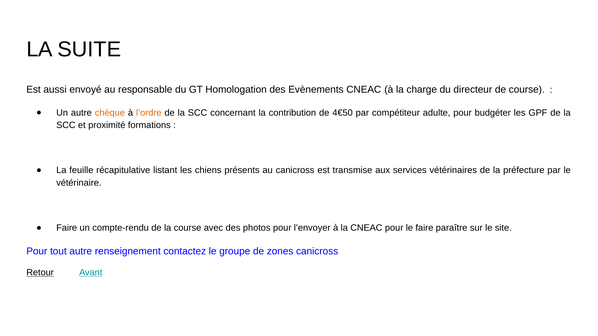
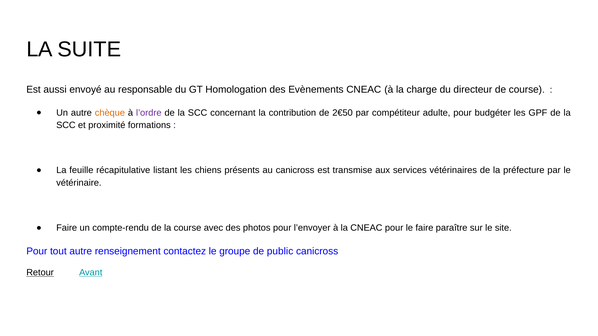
l’ordre colour: orange -> purple (149, 113)
4€50: 4€50 -> 2€50 (343, 113)
zones: zones -> public (280, 251)
